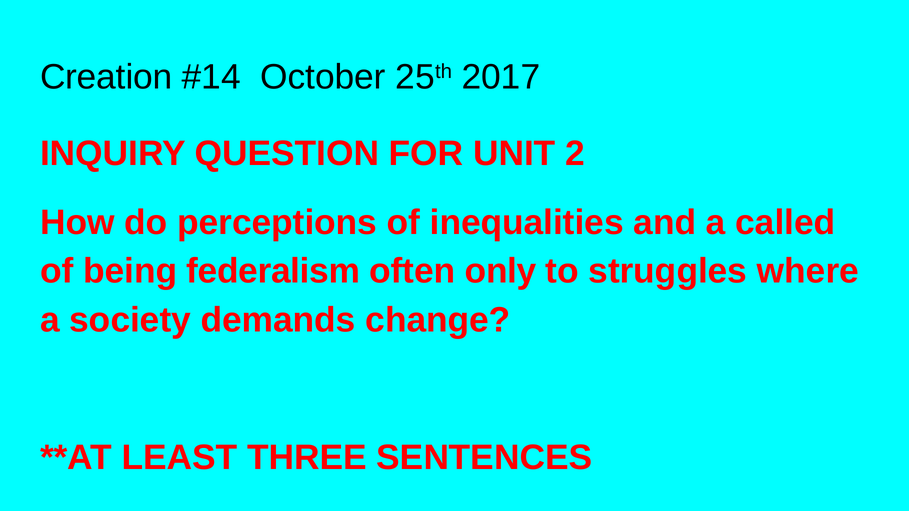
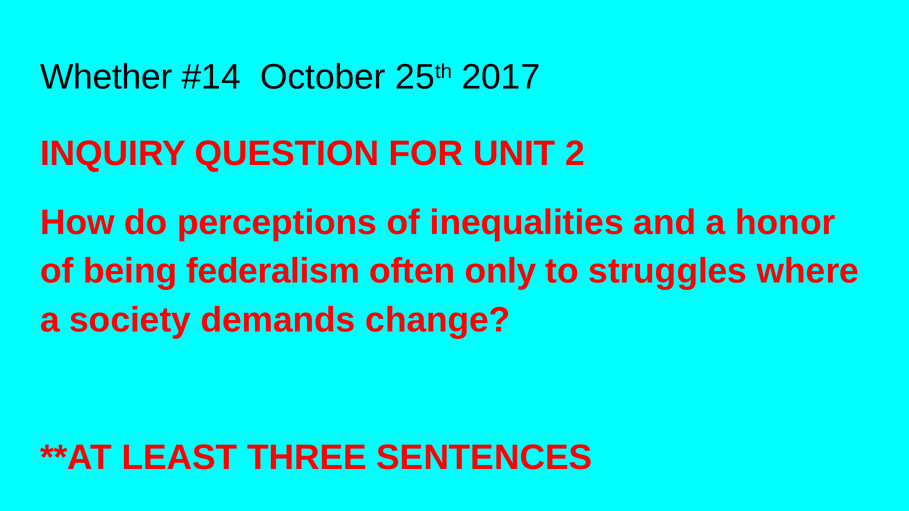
Creation: Creation -> Whether (106, 77)
called: called -> honor (785, 223)
